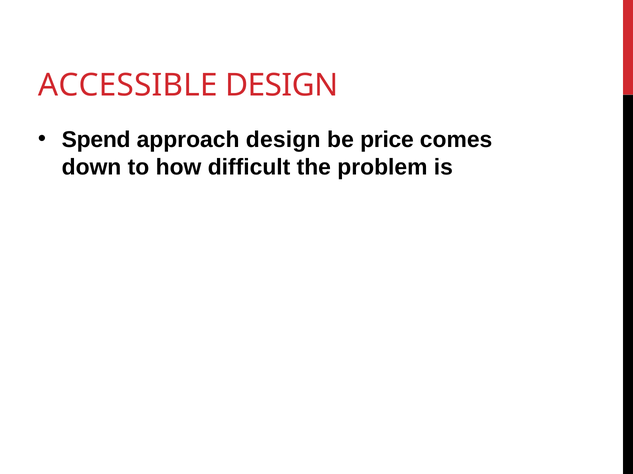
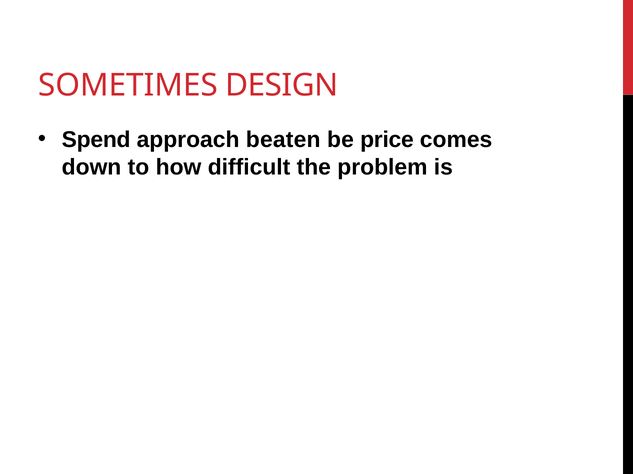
ACCESSIBLE: ACCESSIBLE -> SOMETIMES (128, 86)
approach design: design -> beaten (283, 140)
